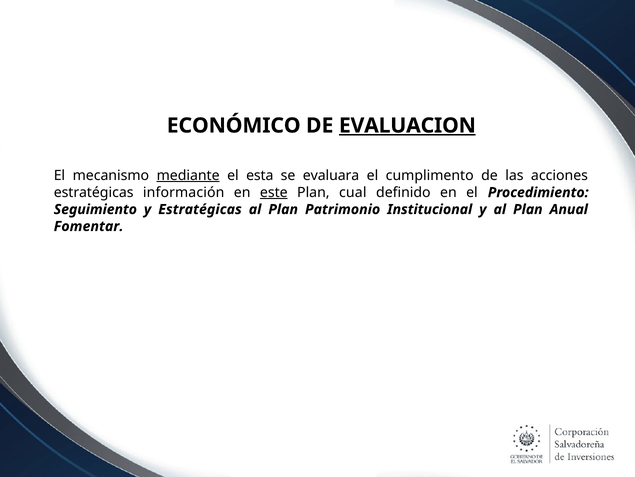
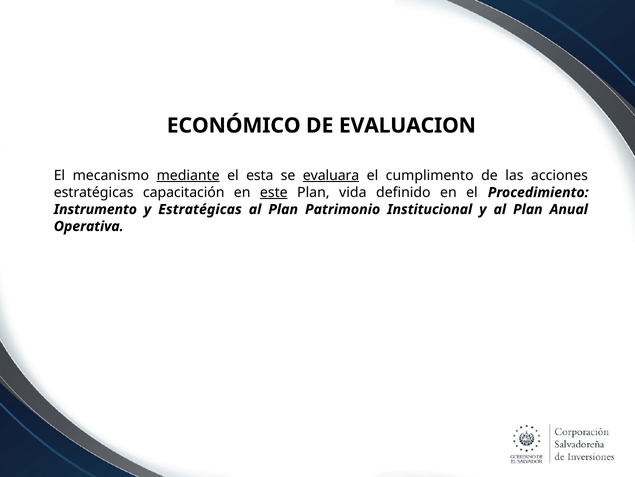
EVALUACION underline: present -> none (407, 125)
evaluara underline: none -> present (331, 175)
información: información -> capacitación (184, 192)
cual: cual -> vida (353, 192)
Seguimiento: Seguimiento -> Instrumento (95, 209)
Fomentar: Fomentar -> Operativa (89, 226)
